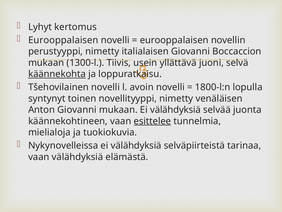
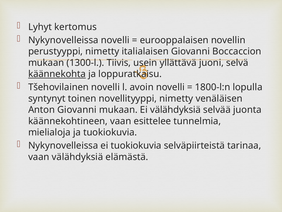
Eurooppalaisen: Eurooppalaisen -> Nykynovelleissa (63, 40)
esittelee underline: present -> none (152, 121)
Nykynovelleissa ei välähdyksiä: välähdyksiä -> tuokiokuvia (136, 145)
